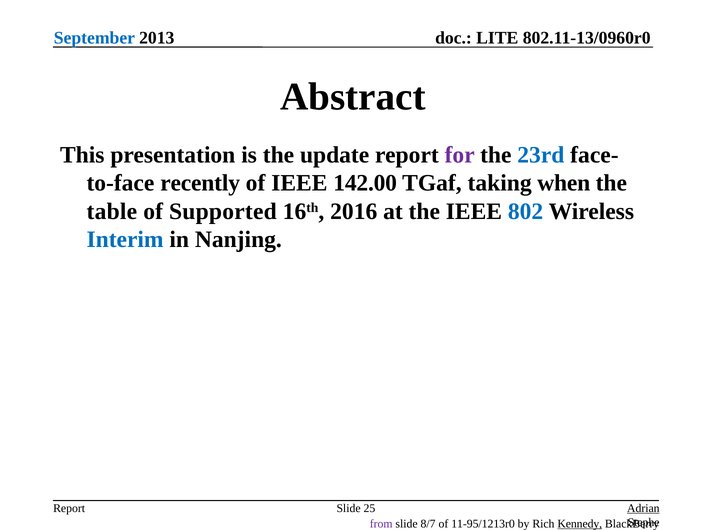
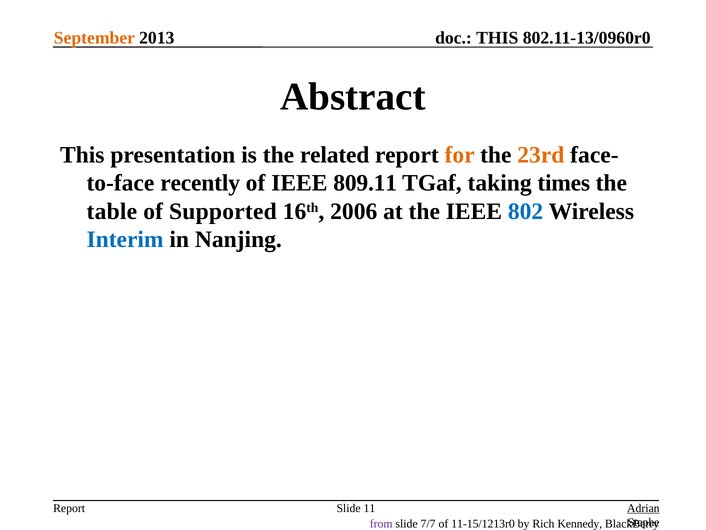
September colour: blue -> orange (94, 38)
LITE: LITE -> THIS (497, 38)
update: update -> related (335, 155)
for colour: purple -> orange (460, 155)
23rd colour: blue -> orange (541, 155)
142.00: 142.00 -> 809.11 (365, 183)
when: when -> times (564, 183)
2016: 2016 -> 2006 (354, 211)
25: 25 -> 11 (369, 508)
8/7: 8/7 -> 7/7 (428, 523)
11-95/1213r0: 11-95/1213r0 -> 11-15/1213r0 (483, 523)
Kennedy underline: present -> none (580, 523)
